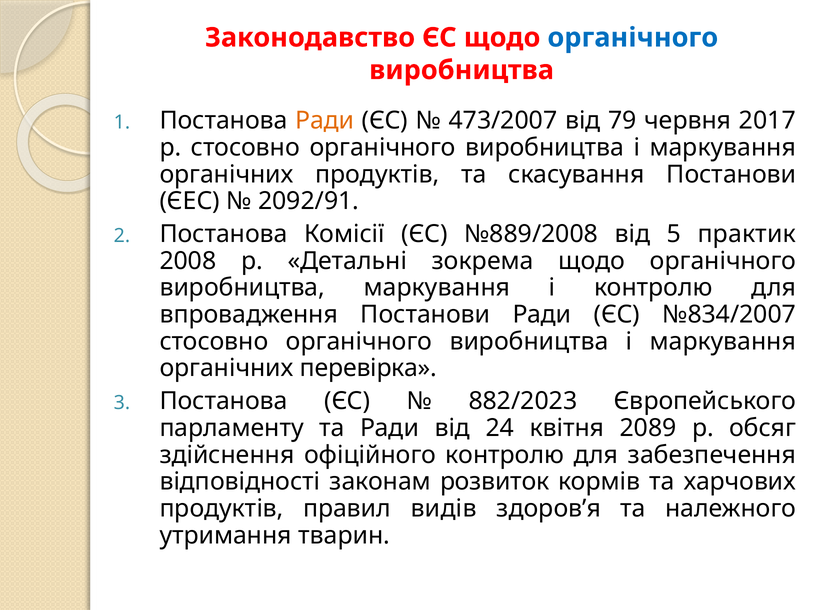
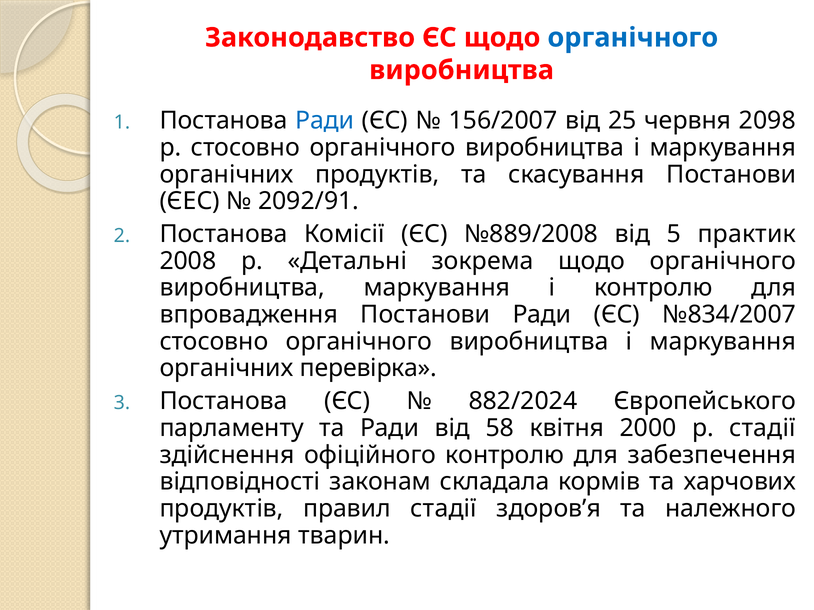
Ради colour: orange -> blue (325, 121)
473/2007: 473/2007 -> 156/2007 (503, 121)
79: 79 -> 25 (622, 121)
2017: 2017 -> 2098 (767, 121)
882/2023: 882/2023 -> 882/2024 (523, 402)
24: 24 -> 58 (500, 428)
2089: 2089 -> 2000 (648, 428)
р обсяг: обсяг -> стадії (763, 428)
розвиток: розвиток -> складала (495, 482)
правил видів: видів -> стадії (444, 509)
